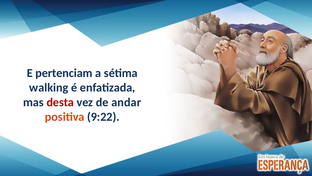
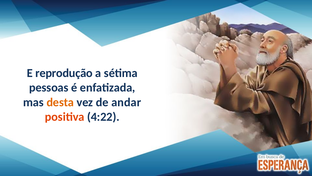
pertenciam: pertenciam -> reprodução (64, 73)
walking: walking -> pessoas (49, 87)
desta colour: red -> orange (60, 102)
9:22: 9:22 -> 4:22 (103, 117)
